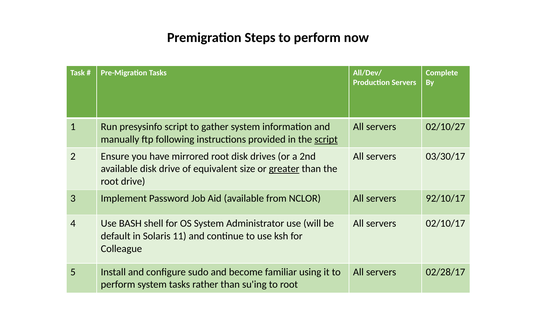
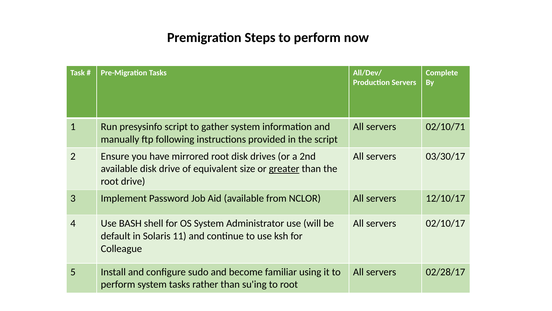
02/10/27: 02/10/27 -> 02/10/71 (446, 127)
script underline: present -> none (326, 139)
92/10/17: 92/10/17 -> 12/10/17 (446, 198)
